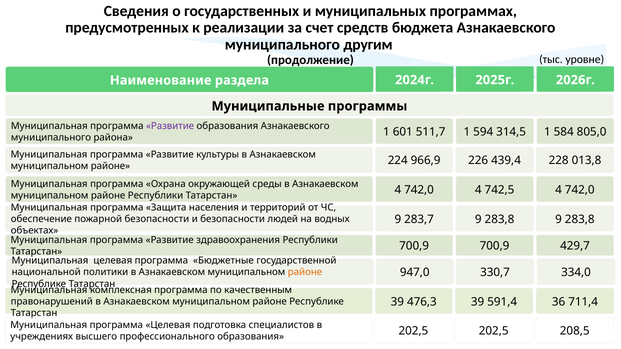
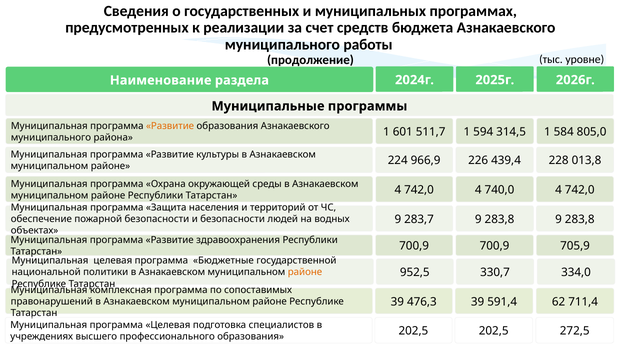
другим: другим -> работы (368, 44)
Развитие colour: purple -> orange (170, 126)
742,5: 742,5 -> 740,0 (499, 190)
429,7: 429,7 -> 705,9 (575, 246)
947,0: 947,0 -> 952,5 (415, 273)
качественным: качественным -> сопоставимых (258, 290)
36: 36 -> 62 (559, 302)
208,5: 208,5 -> 272,5 (575, 331)
